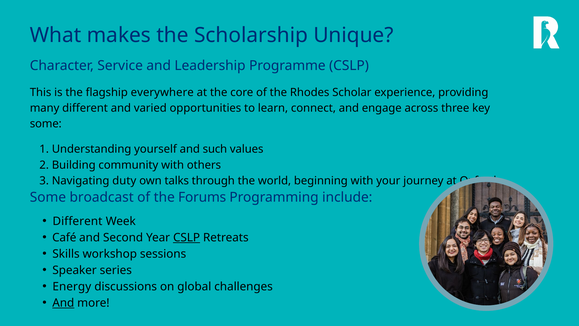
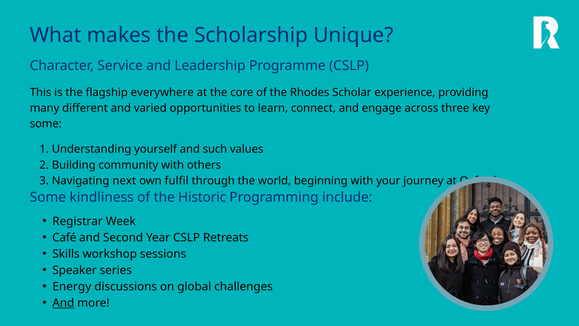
duty: duty -> next (124, 181)
talks: talks -> fulfil (177, 181)
broadcast: broadcast -> kindliness (102, 197)
Forums: Forums -> Historic (202, 197)
Different: Different -> Registrar (78, 221)
CSLP underline: present -> none (187, 238)
